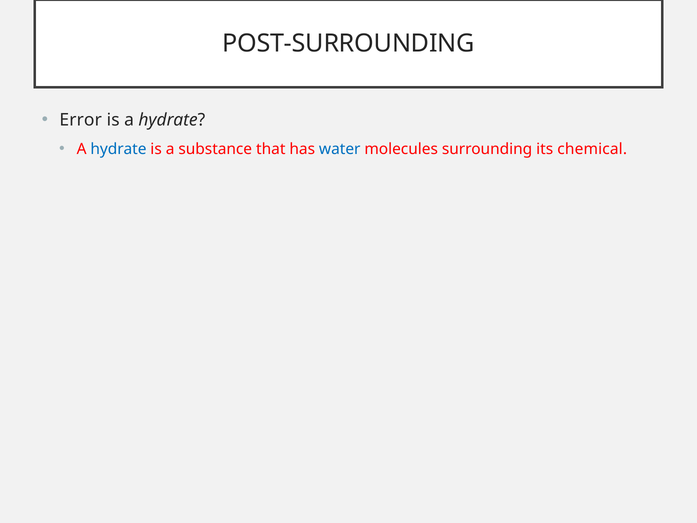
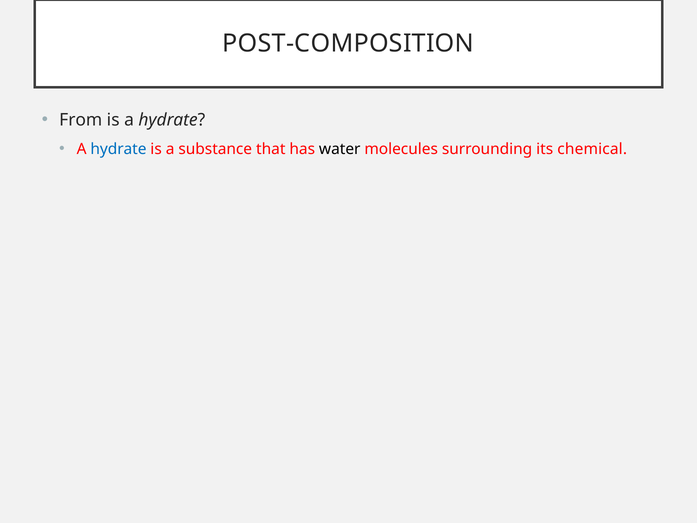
POST-SURROUNDING: POST-SURROUNDING -> POST-COMPOSITION (348, 43)
Error: Error -> From (81, 120)
water colour: blue -> black (340, 149)
